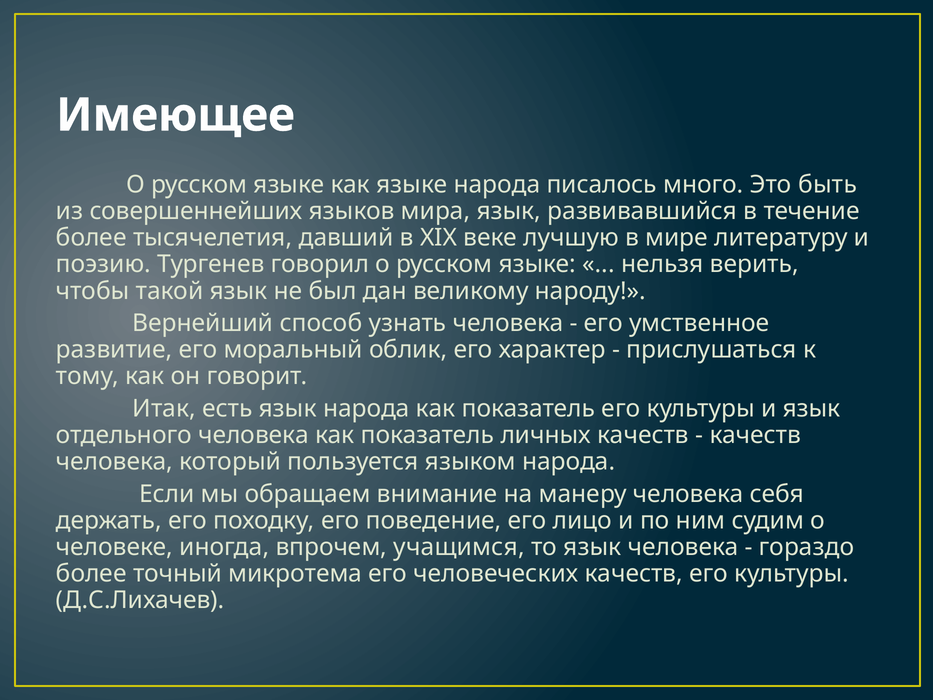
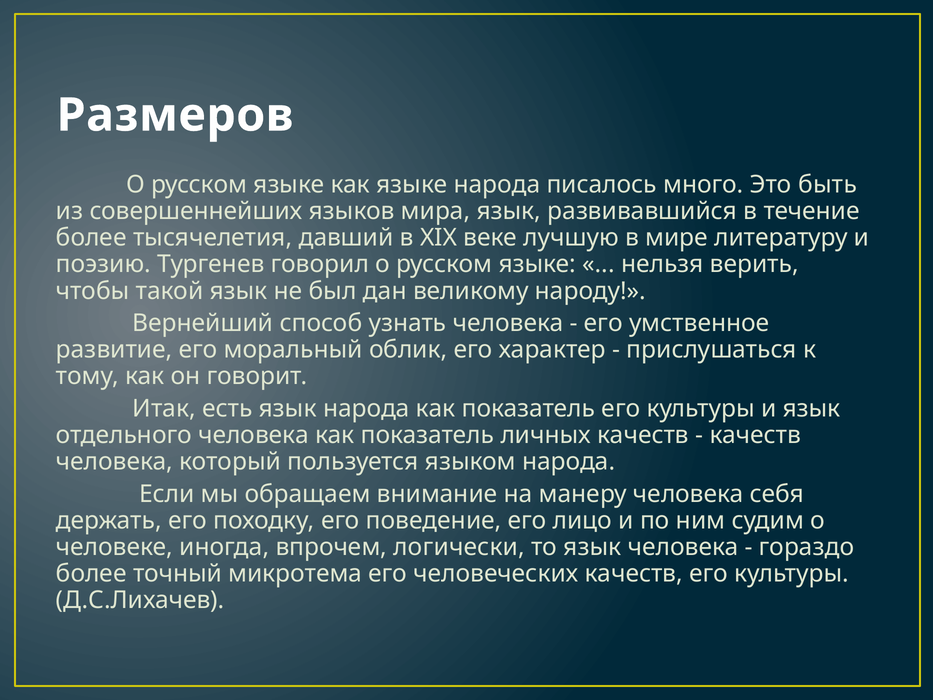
Имеющее: Имеющее -> Размеров (175, 115)
учащимся: учащимся -> логически (459, 547)
